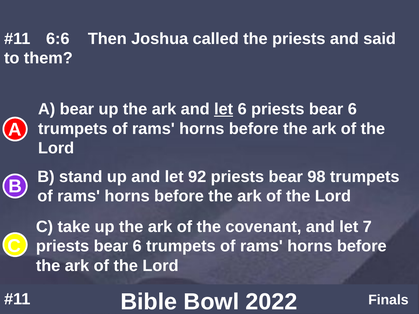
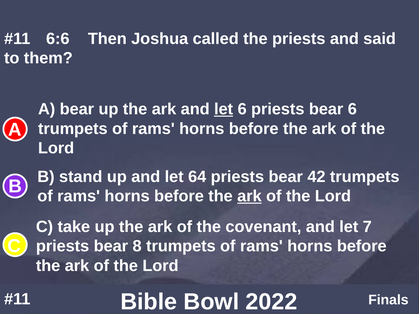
92: 92 -> 64 (197, 177)
98: 98 -> 42 (316, 177)
ark underline: none -> present (249, 196)
6: 6 -> 8 (137, 246)
